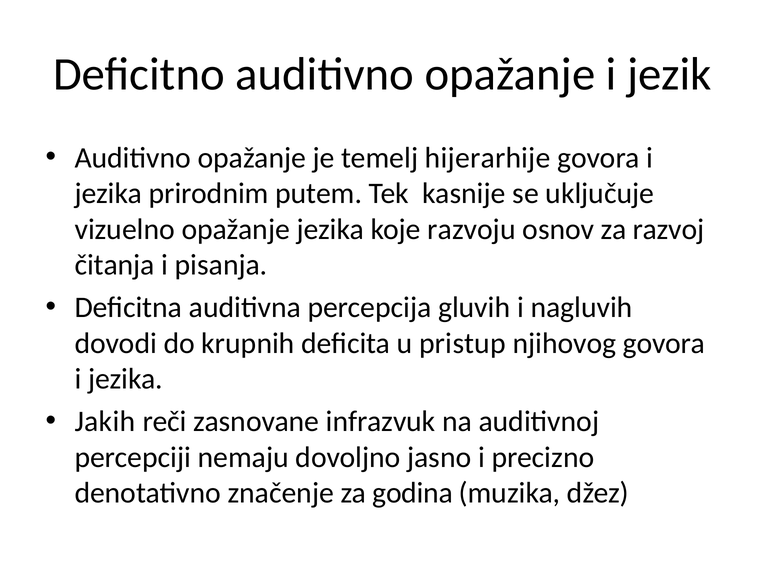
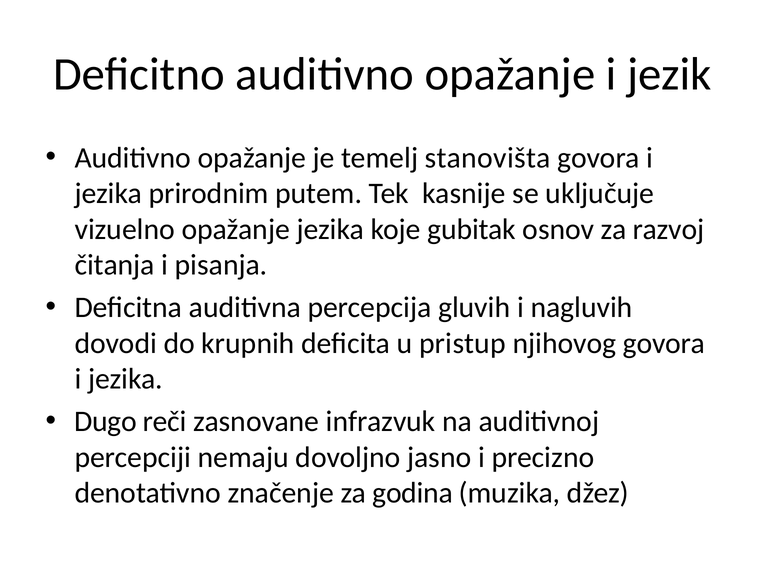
hijerarhije: hijerarhije -> stanovišta (488, 158)
razvoju: razvoju -> gubitak (472, 229)
Jakih: Jakih -> Dugo (105, 421)
